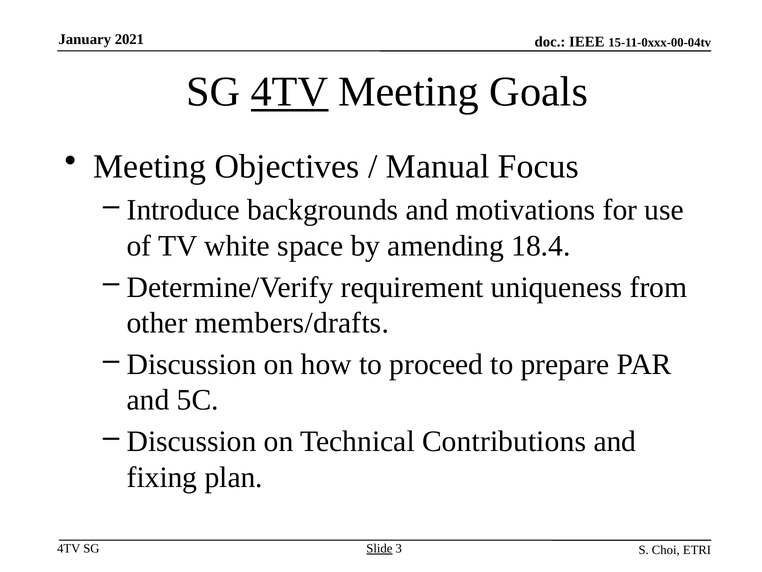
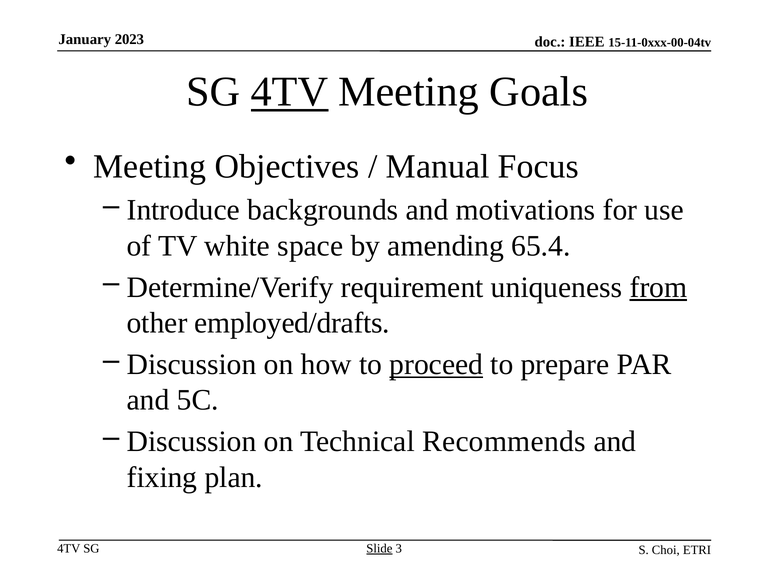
2021: 2021 -> 2023 (129, 39)
18.4: 18.4 -> 65.4 (541, 246)
from underline: none -> present (658, 287)
members/drafts: members/drafts -> employed/drafts (292, 323)
proceed underline: none -> present (436, 364)
Contributions: Contributions -> Recommends (504, 441)
